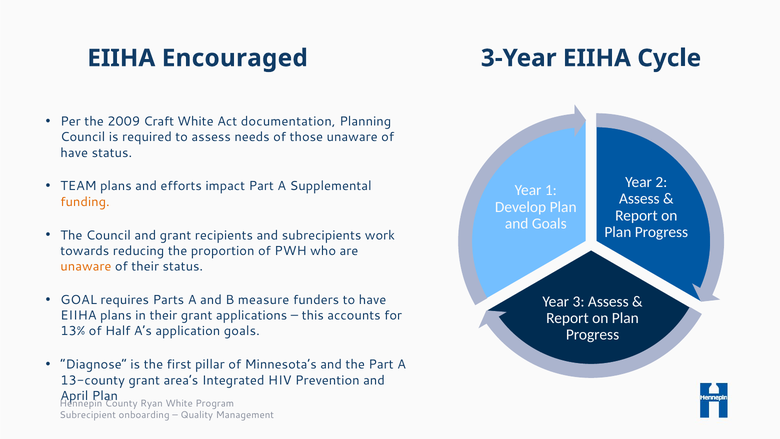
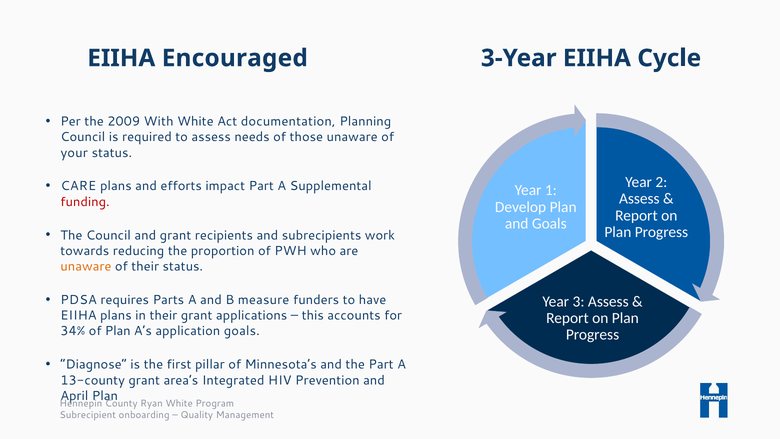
Craft: Craft -> With (159, 121)
have: have -> your (74, 153)
TEAM: TEAM -> CARE (78, 186)
funding colour: orange -> red (85, 202)
GOAL: GOAL -> PDSA (79, 300)
13%: 13% -> 34% (73, 331)
of Half: Half -> Plan (118, 331)
